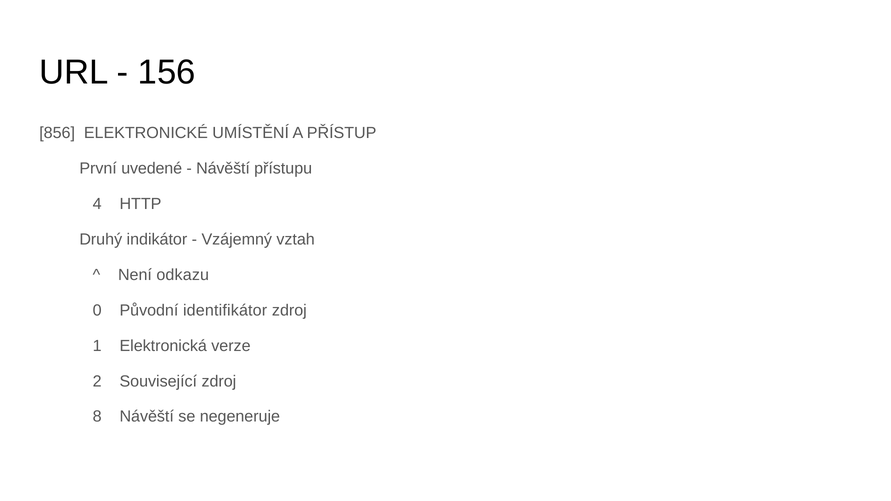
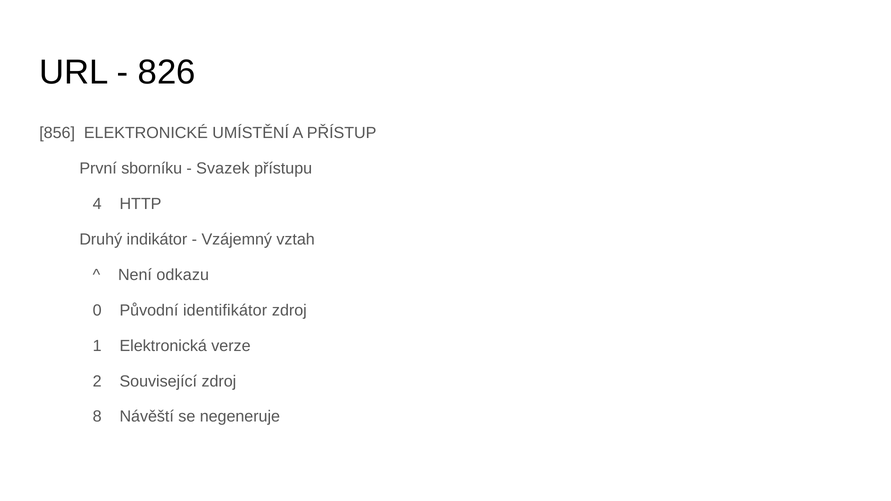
156: 156 -> 826 (167, 72)
uvedené: uvedené -> sborníku (152, 169)
Návěští: Návěští -> Svazek (223, 169)
